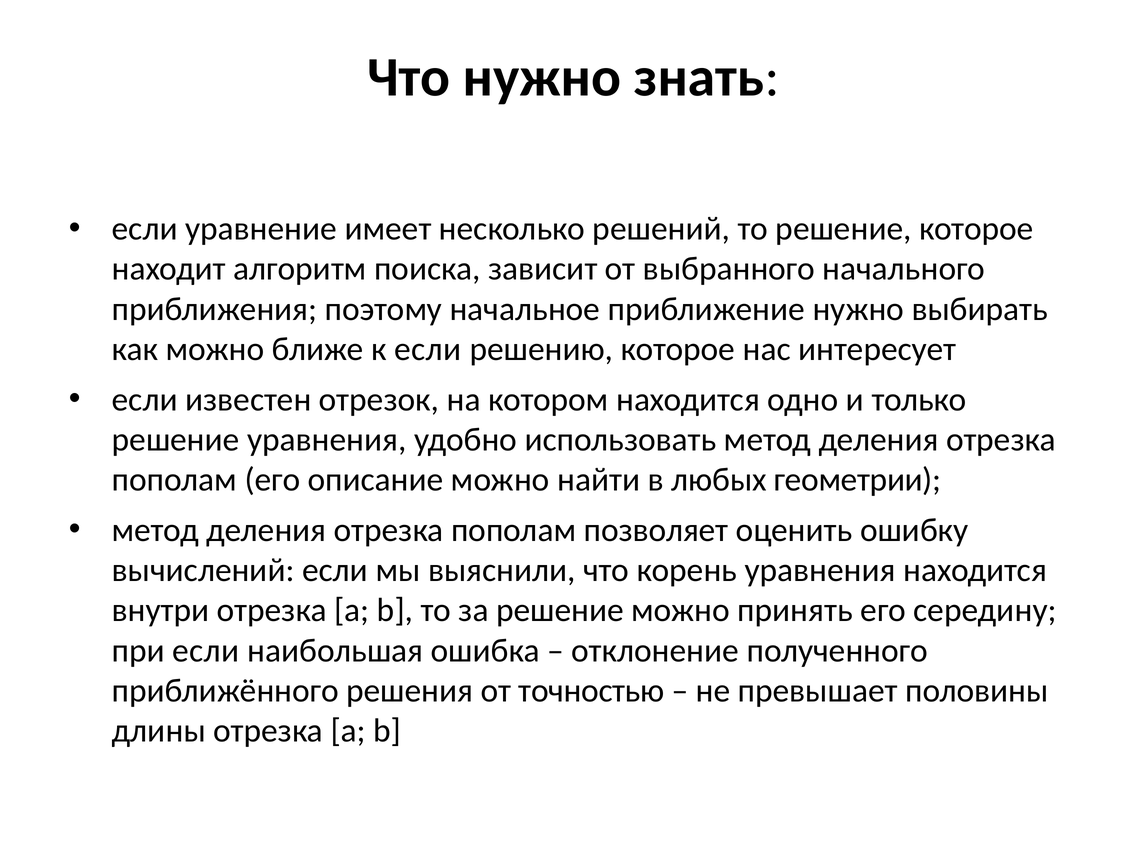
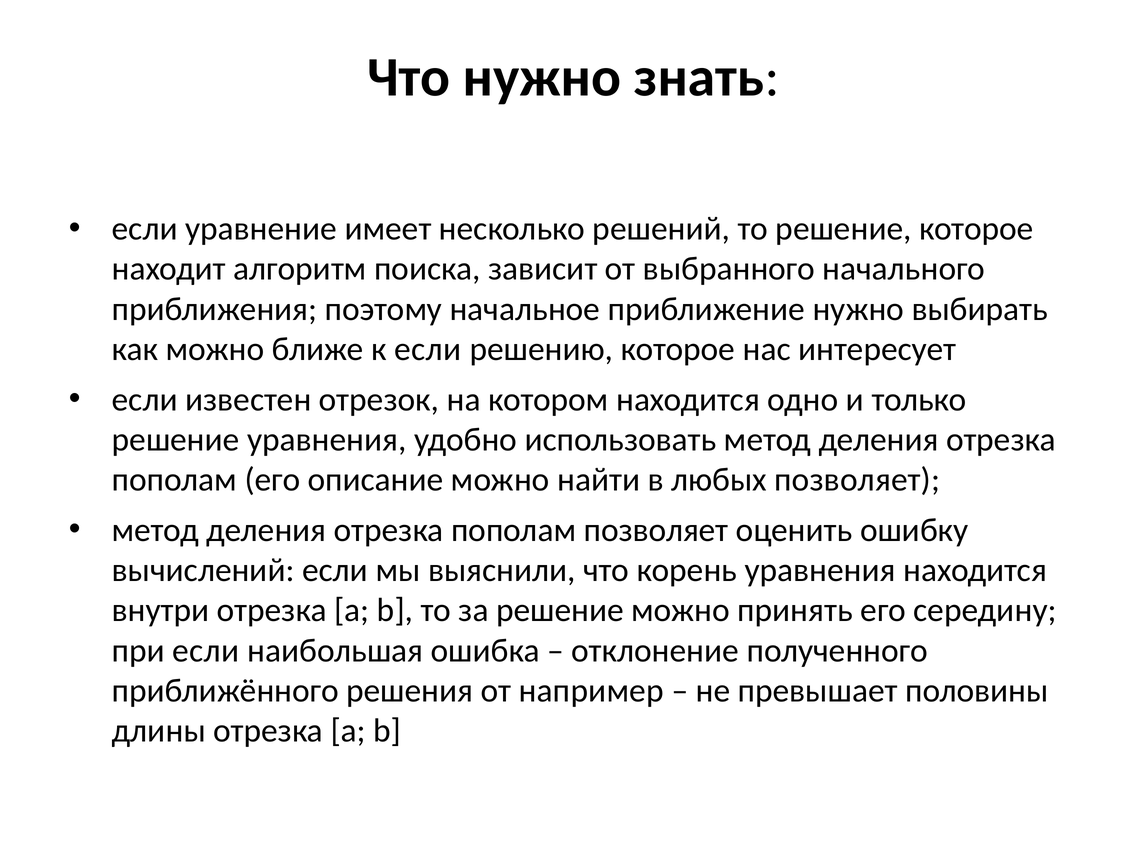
любых геометрии: геометрии -> позволяет (857, 480)
точностью: точностью -> например (591, 691)
